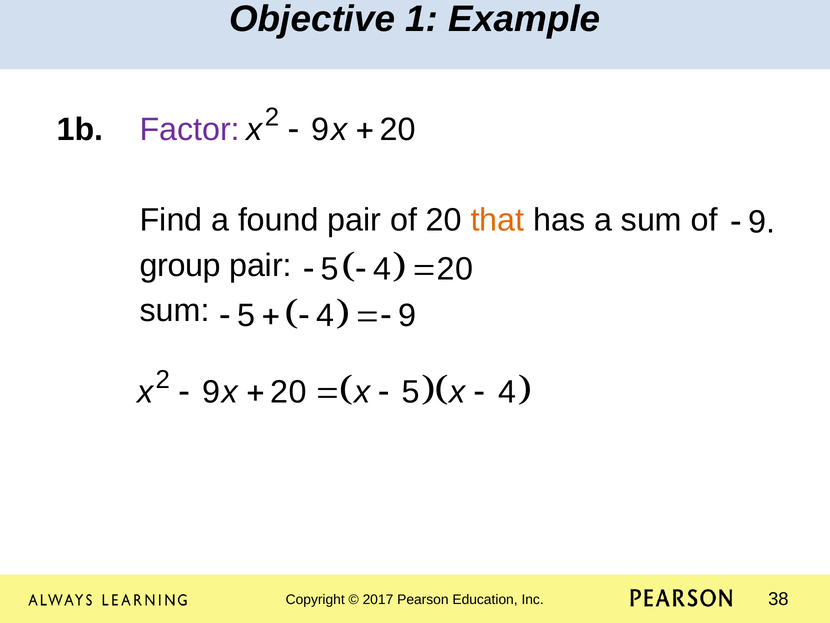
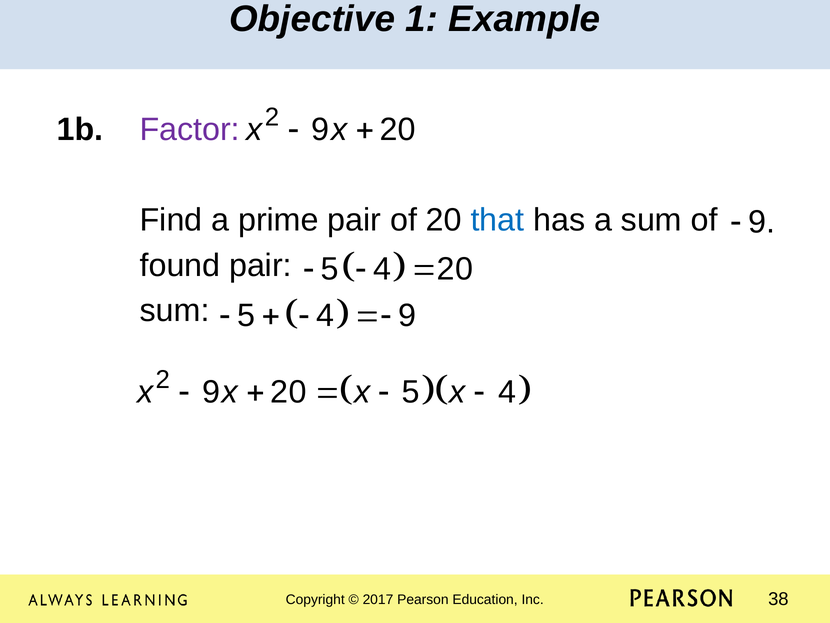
found: found -> prime (278, 220)
that colour: orange -> blue (497, 220)
group: group -> found (180, 265)
